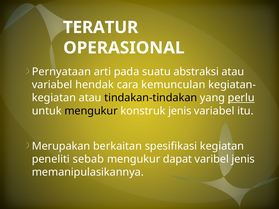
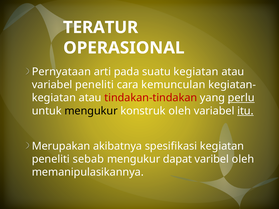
suatu abstraksi: abstraksi -> kegiatan (196, 72)
variabel hendak: hendak -> peneliti (95, 85)
tindakan-tindakan colour: black -> red (151, 98)
konstruk jenis: jenis -> oleh (180, 111)
itu underline: none -> present (245, 111)
berkaitan: berkaitan -> akibatnya (118, 146)
varibel jenis: jenis -> oleh (243, 159)
